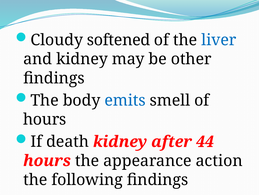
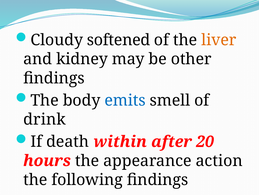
liver colour: blue -> orange (219, 40)
hours: hours -> drink (44, 119)
death kidney: kidney -> within (120, 141)
44: 44 -> 20 (205, 141)
